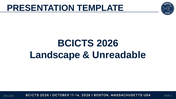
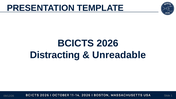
Landscape: Landscape -> Distracting (55, 55)
